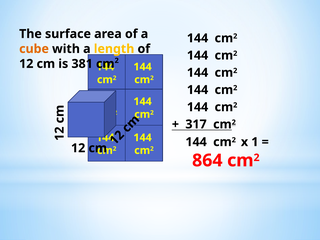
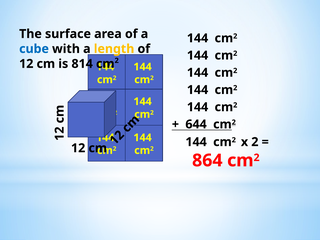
cube colour: orange -> blue (34, 49)
381: 381 -> 814 (82, 64)
317: 317 -> 644 (196, 124)
x 1: 1 -> 2 (255, 142)
